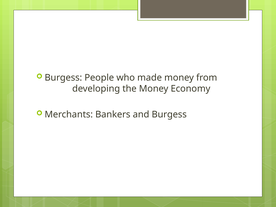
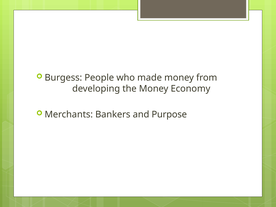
and Burgess: Burgess -> Purpose (169, 114)
